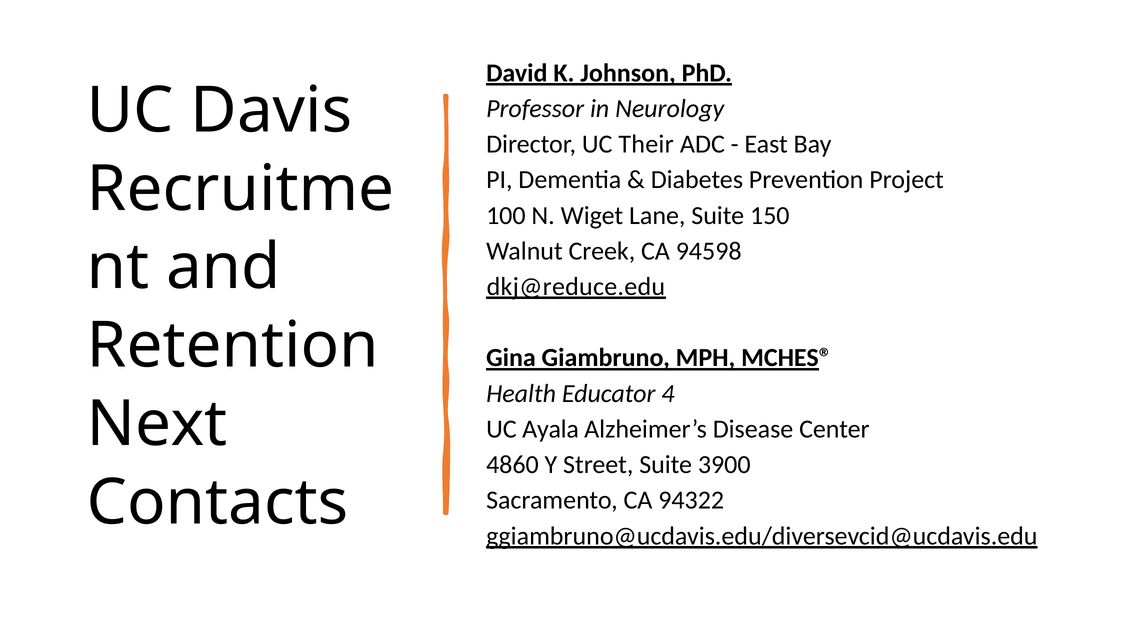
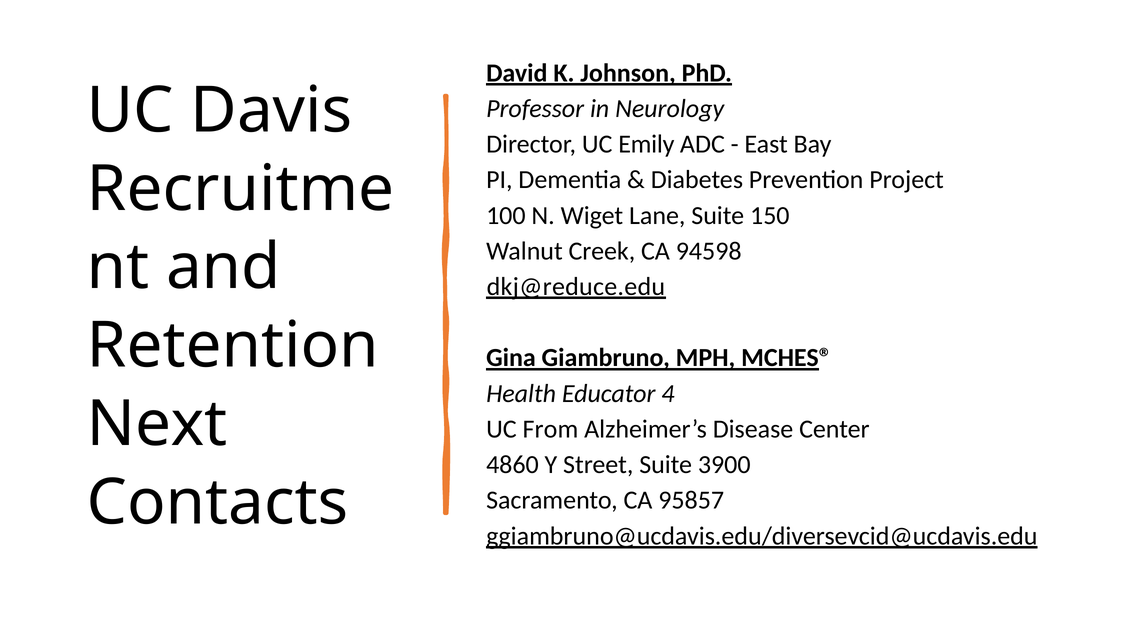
Their: Their -> Emily (646, 144)
Ayala: Ayala -> From (550, 429)
94322: 94322 -> 95857 (691, 500)
